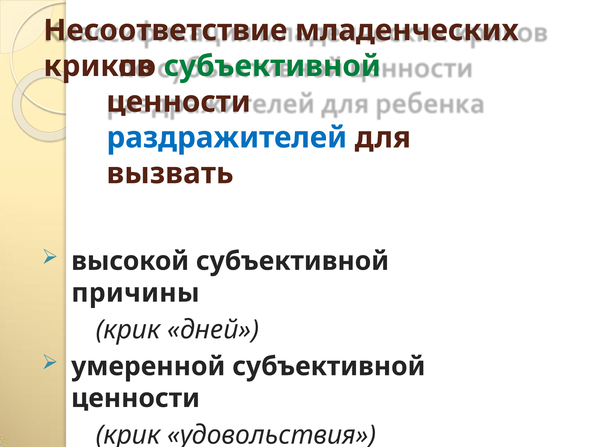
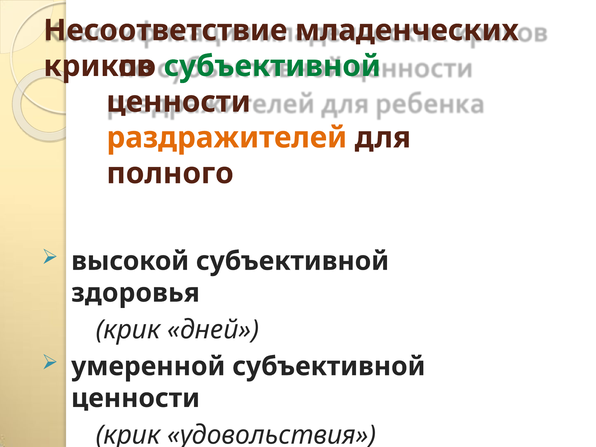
раздражителей colour: blue -> orange (227, 138)
вызвать: вызвать -> полного (170, 173)
причины: причины -> здоровья (136, 293)
